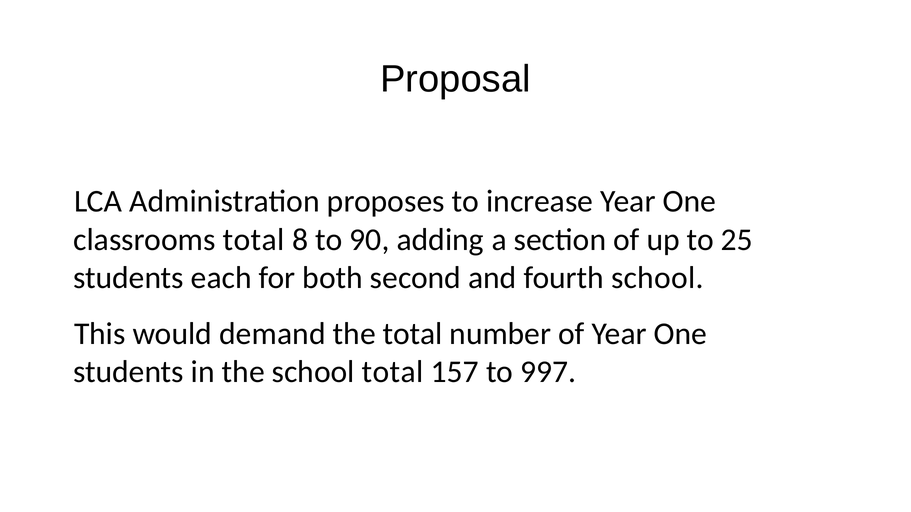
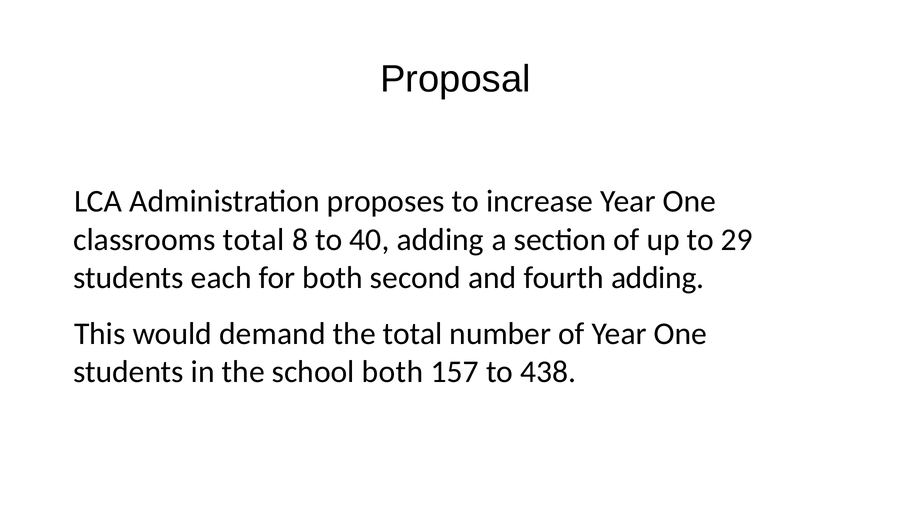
90: 90 -> 40 (369, 240)
25: 25 -> 29 (737, 240)
fourth school: school -> adding (658, 278)
school total: total -> both (393, 372)
997: 997 -> 438 (548, 372)
